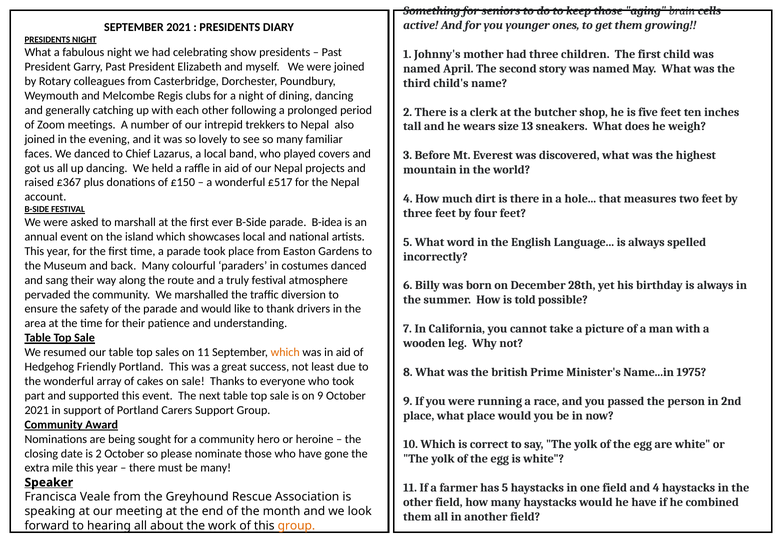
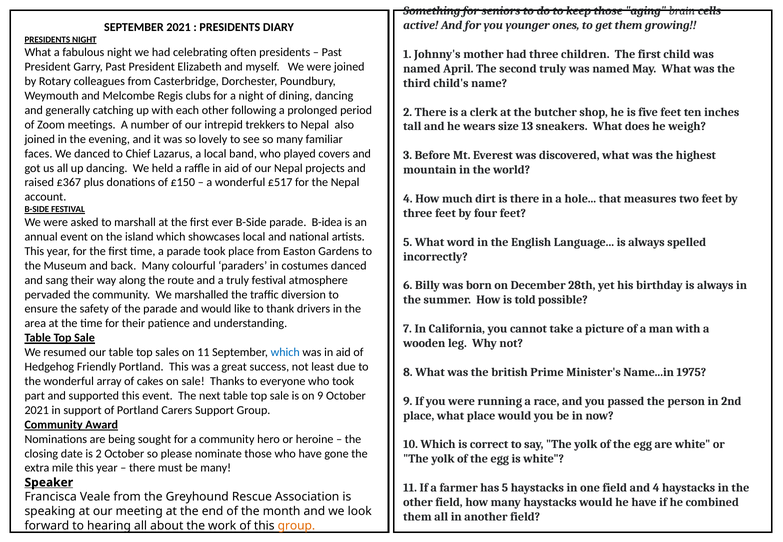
show: show -> often (243, 52)
second story: story -> truly (553, 69)
which colour: orange -> blue (285, 352)
